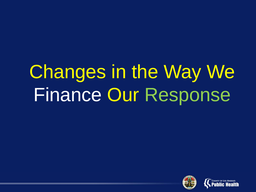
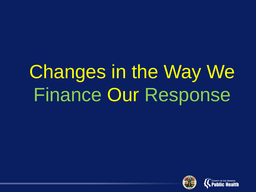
Finance colour: white -> light green (68, 95)
